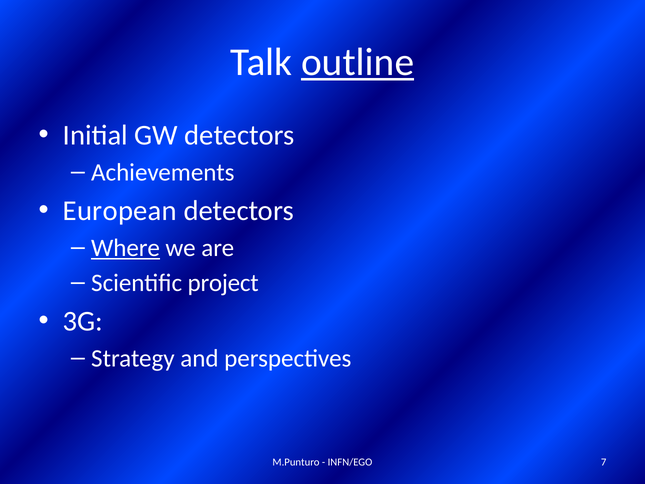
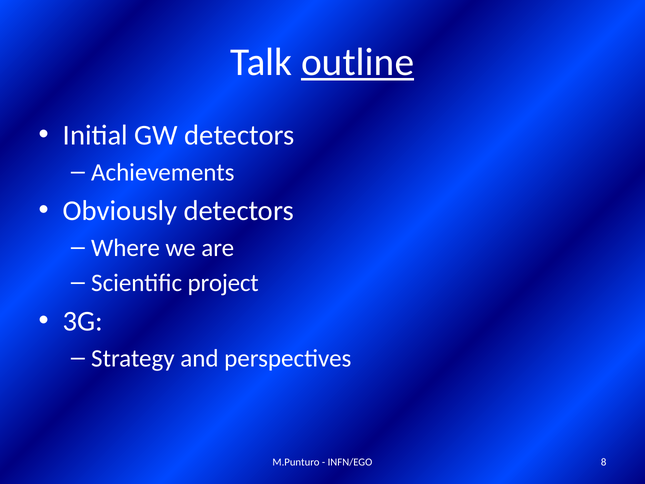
European: European -> Obviously (120, 211)
Where underline: present -> none (126, 248)
7: 7 -> 8 (604, 462)
